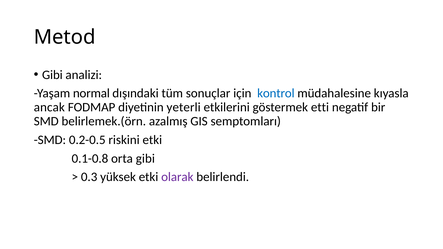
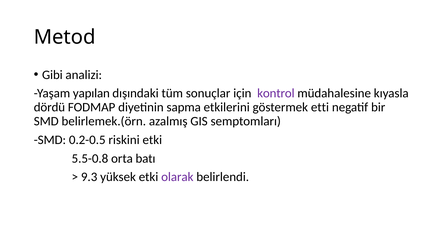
normal: normal -> yapılan (91, 93)
kontrol colour: blue -> purple (276, 93)
ancak: ancak -> dördü (49, 107)
yeterli: yeterli -> sapma (184, 107)
0.1-0.8: 0.1-0.8 -> 5.5-0.8 (90, 159)
orta gibi: gibi -> batı (145, 159)
0.3: 0.3 -> 9.3 (89, 177)
